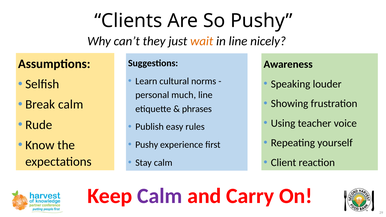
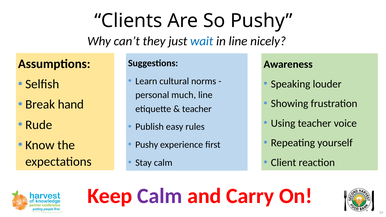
wait colour: orange -> blue (202, 41)
Break calm: calm -> hand (71, 105)
phrases: phrases -> teacher (197, 109)
